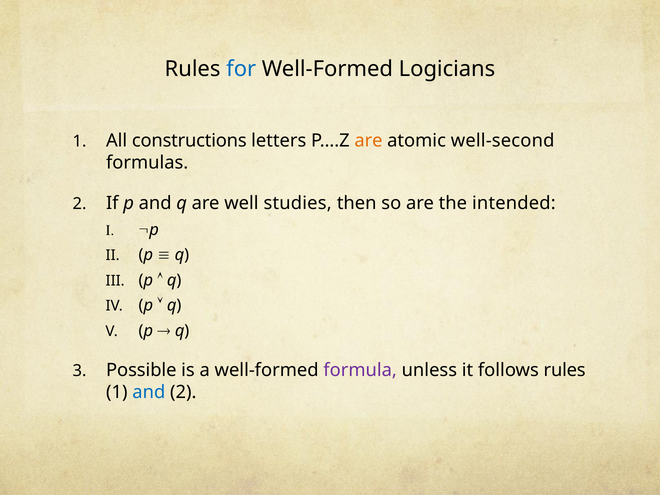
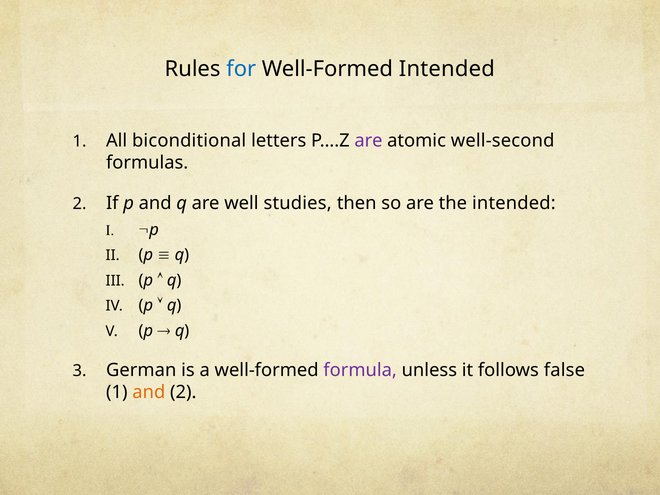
Well-Formed Logicians: Logicians -> Intended (447, 69)
constructions: constructions -> biconditional (189, 141)
are colour: orange -> purple (369, 141)
Possible: Possible -> German (141, 370)
follows rules: rules -> false (564, 370)
and colour: blue -> orange (149, 392)
